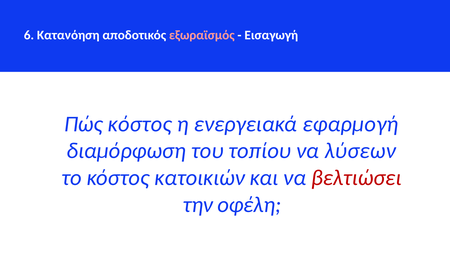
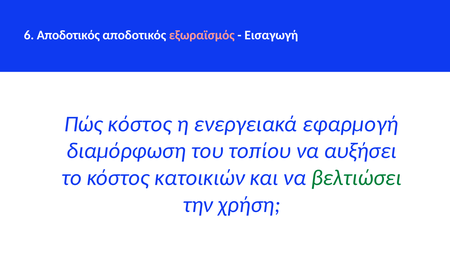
6 Κατανόηση: Κατανόηση -> Αποδοτικός (68, 35)
λύσεων: λύσεων -> αυξήσει (360, 151)
βελτιώσει colour: red -> green (356, 178)
οφέλη: οφέλη -> χρήση (249, 205)
